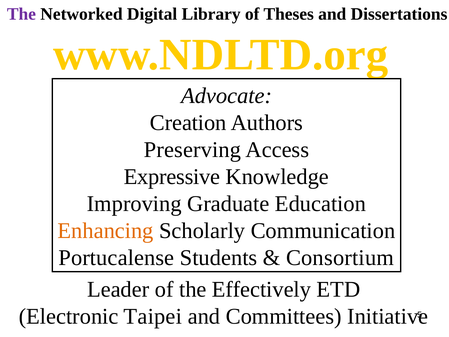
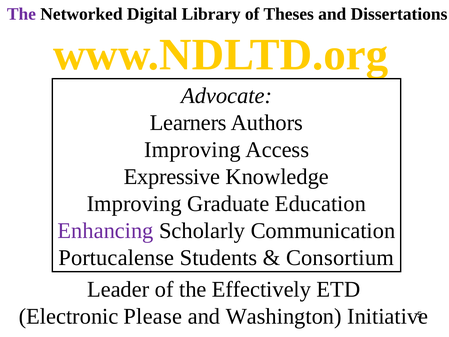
Creation: Creation -> Learners (188, 123)
Preserving: Preserving -> Improving (192, 150)
Enhancing colour: orange -> purple (106, 231)
Taipei: Taipei -> Please (153, 316)
Committees: Committees -> Washington (284, 316)
